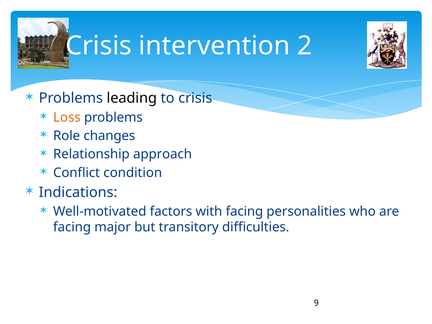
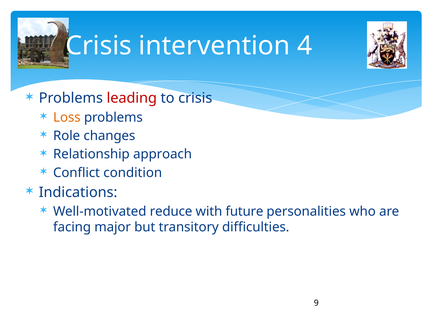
2: 2 -> 4 (305, 46)
leading colour: black -> red (132, 98)
factors: factors -> reduce (171, 211)
with facing: facing -> future (244, 211)
